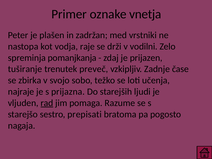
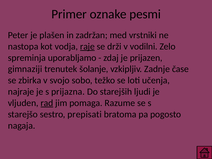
vnetja: vnetja -> pesmi (145, 14)
raje underline: none -> present (87, 46)
pomanjkanja: pomanjkanja -> uporabljamo (72, 58)
tuširanje: tuširanje -> gimnaziji (25, 69)
preveč: preveč -> šolanje (94, 69)
